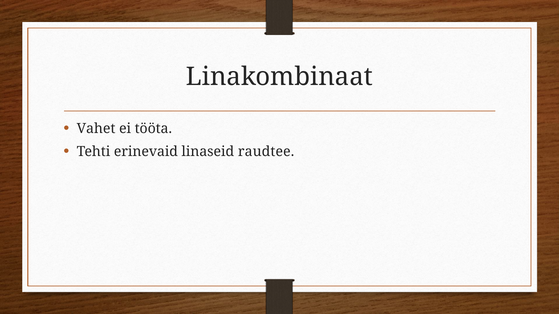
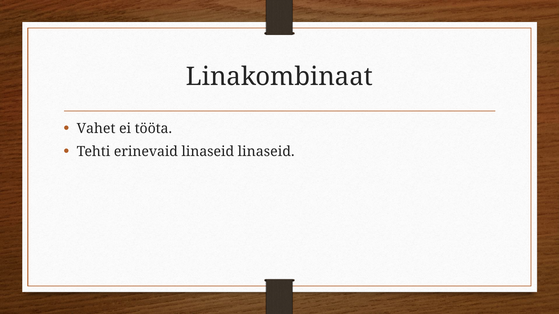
linaseid raudtee: raudtee -> linaseid (266, 152)
